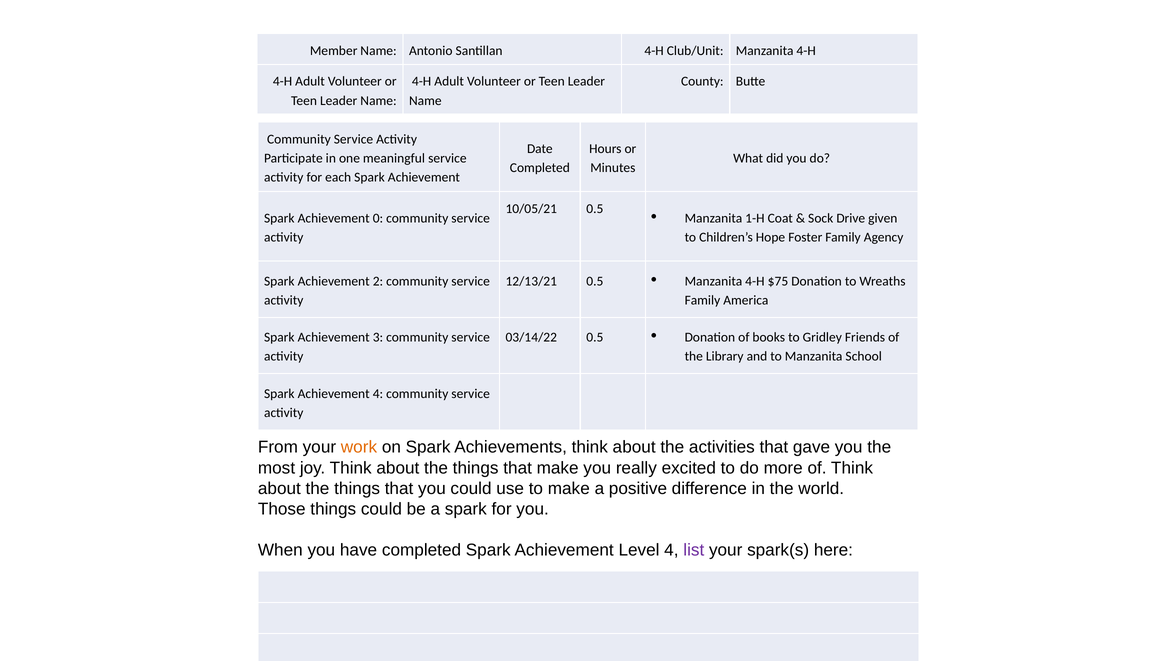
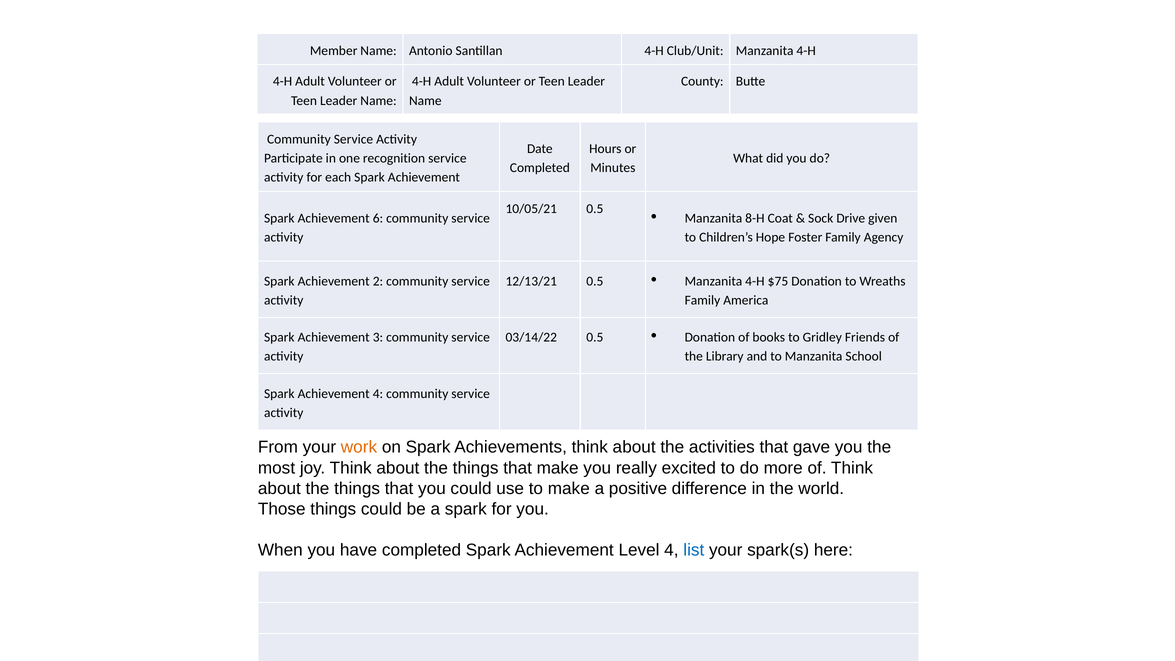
meaningful: meaningful -> recognition (394, 158)
1-H: 1-H -> 8-H (755, 218)
0: 0 -> 6 (378, 218)
list colour: purple -> blue (694, 550)
